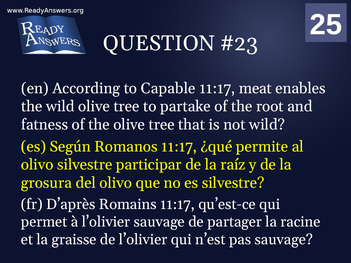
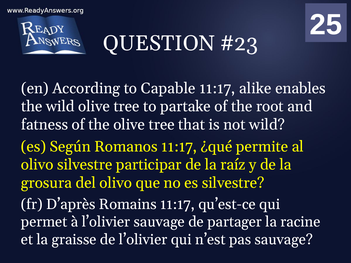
meat: meat -> alike (255, 88)
